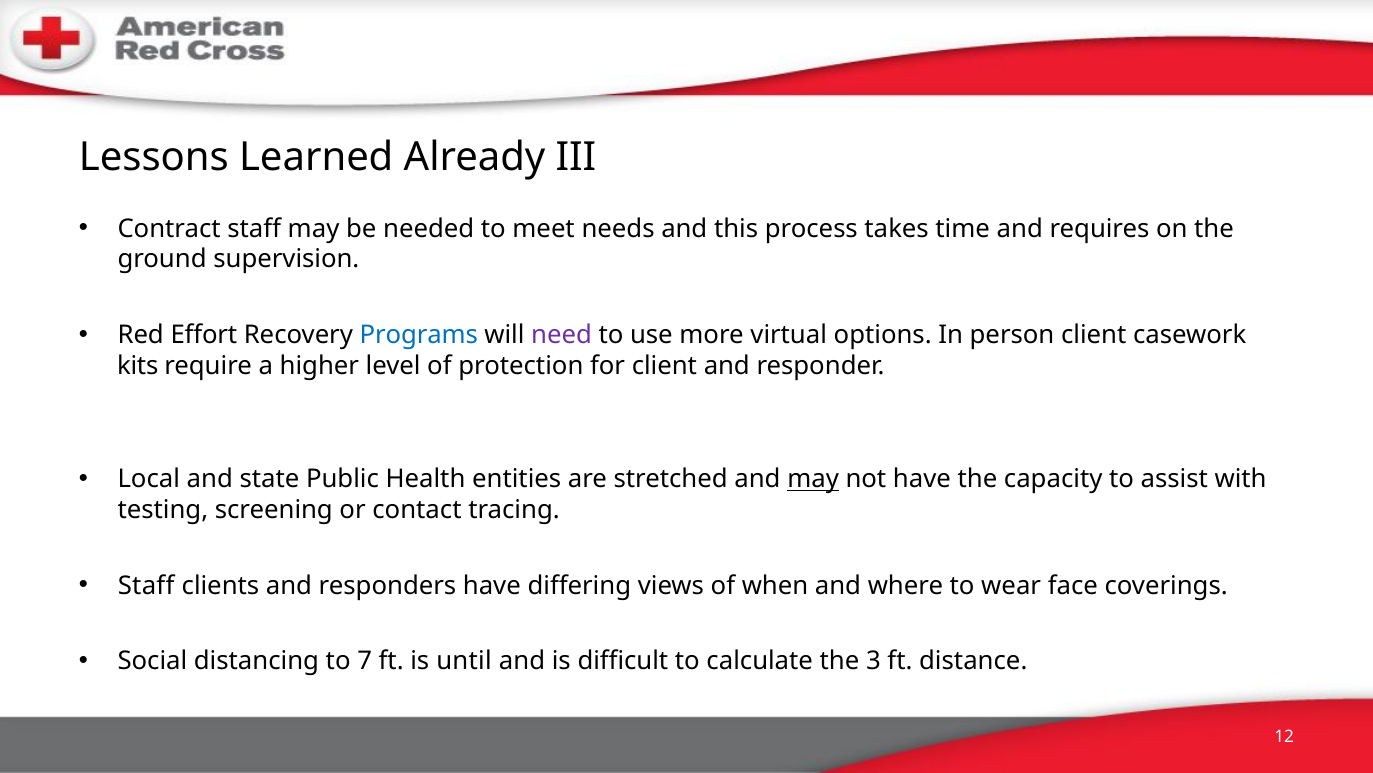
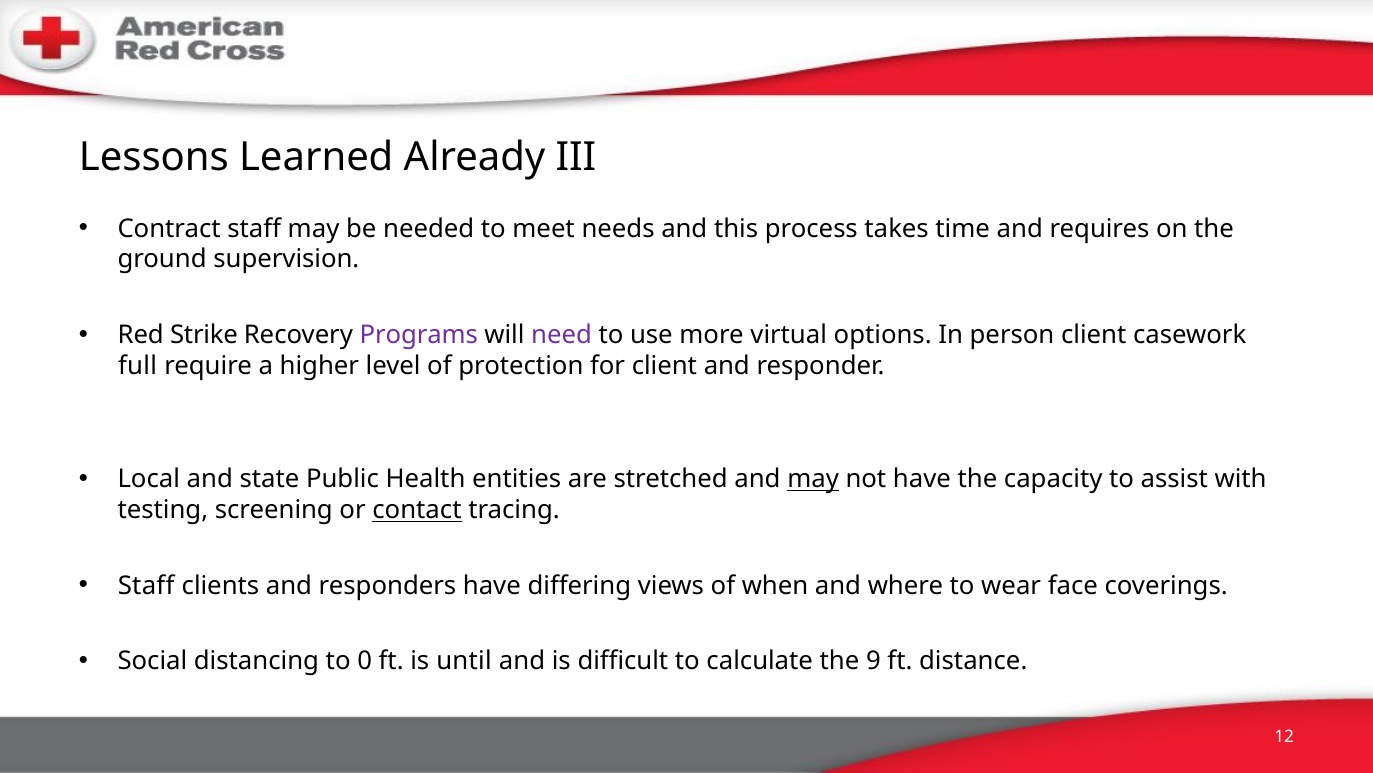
Effort: Effort -> Strike (204, 335)
Programs colour: blue -> purple (419, 335)
kits: kits -> full (137, 366)
contact underline: none -> present (417, 510)
7: 7 -> 0 (365, 661)
3: 3 -> 9 (873, 661)
